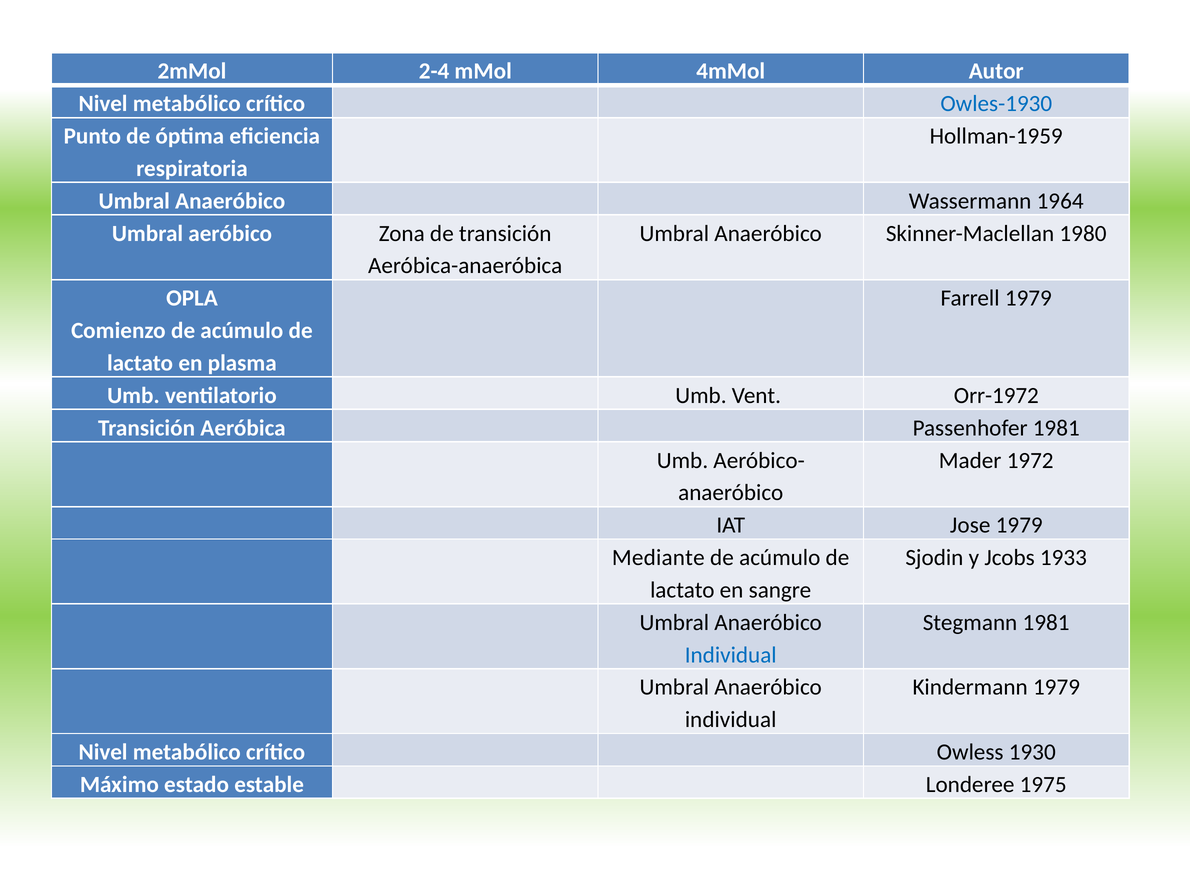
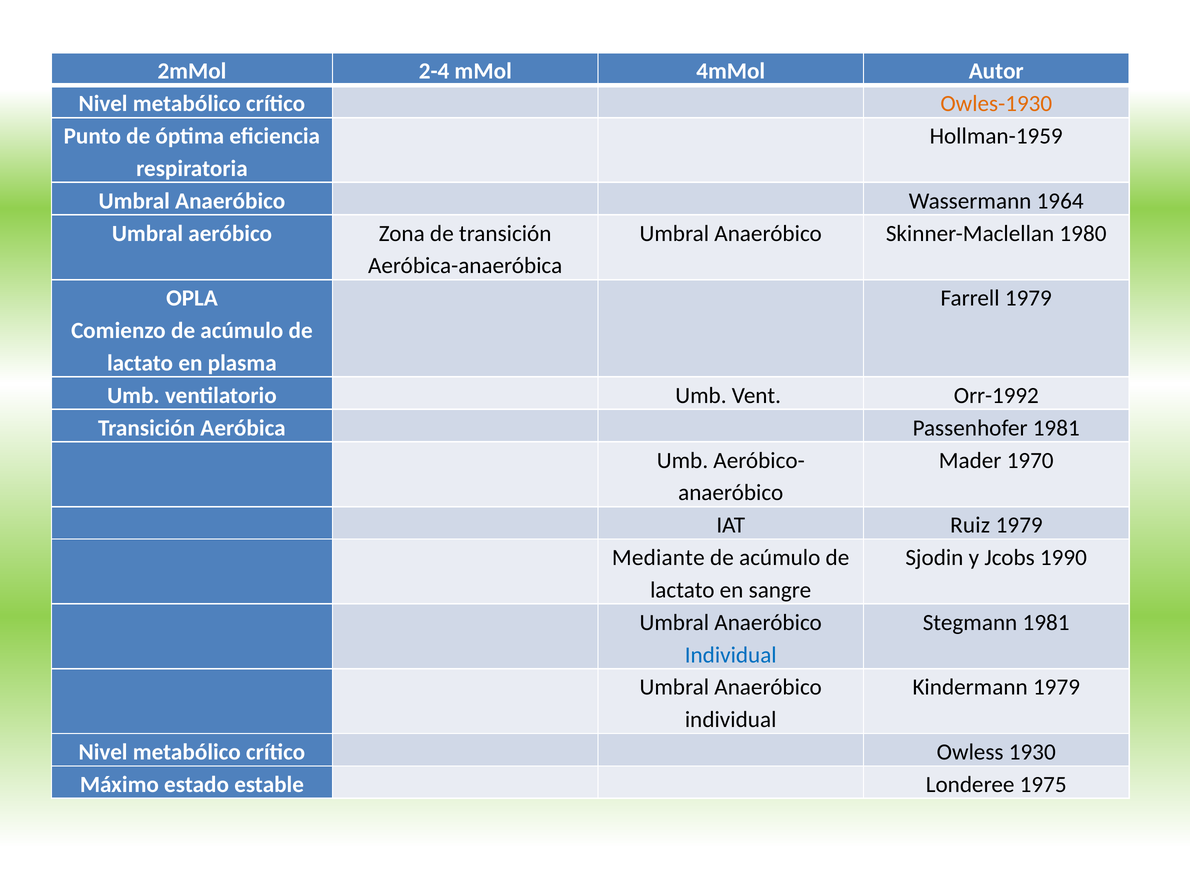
Owles-1930 colour: blue -> orange (996, 104)
Orr-1972: Orr-1972 -> Orr-1992 (996, 395)
1972: 1972 -> 1970 (1030, 460)
Jose: Jose -> Ruiz (970, 525)
1933: 1933 -> 1990 (1063, 557)
